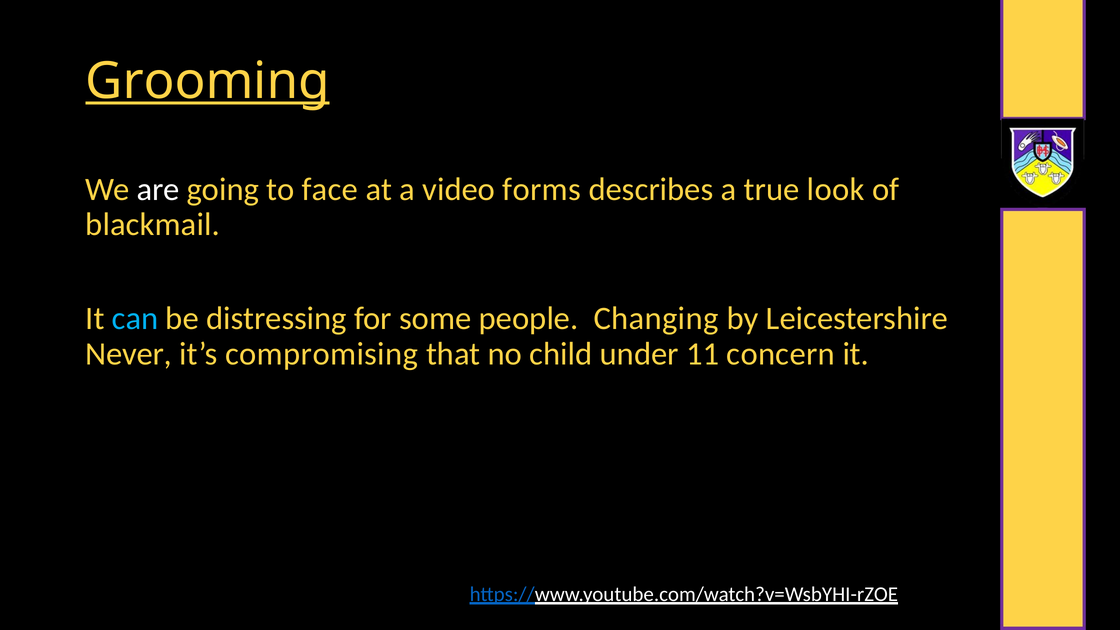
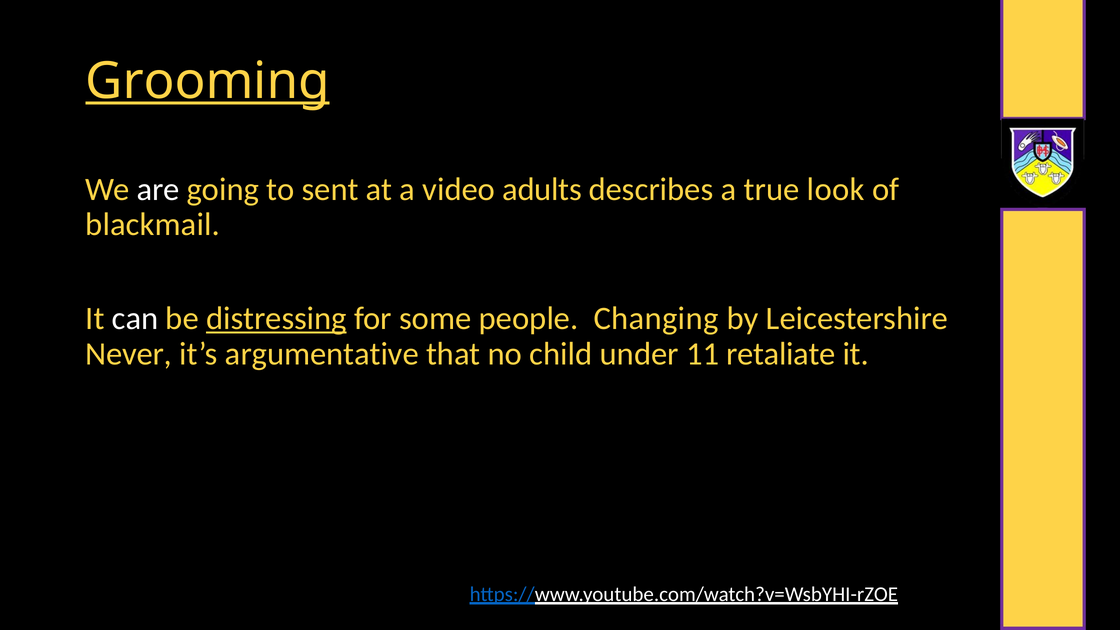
face: face -> sent (330, 189)
forms: forms -> adults (542, 189)
can colour: light blue -> white (135, 319)
distressing underline: none -> present (276, 319)
compromising: compromising -> argumentative (322, 354)
concern: concern -> retaliate (781, 354)
